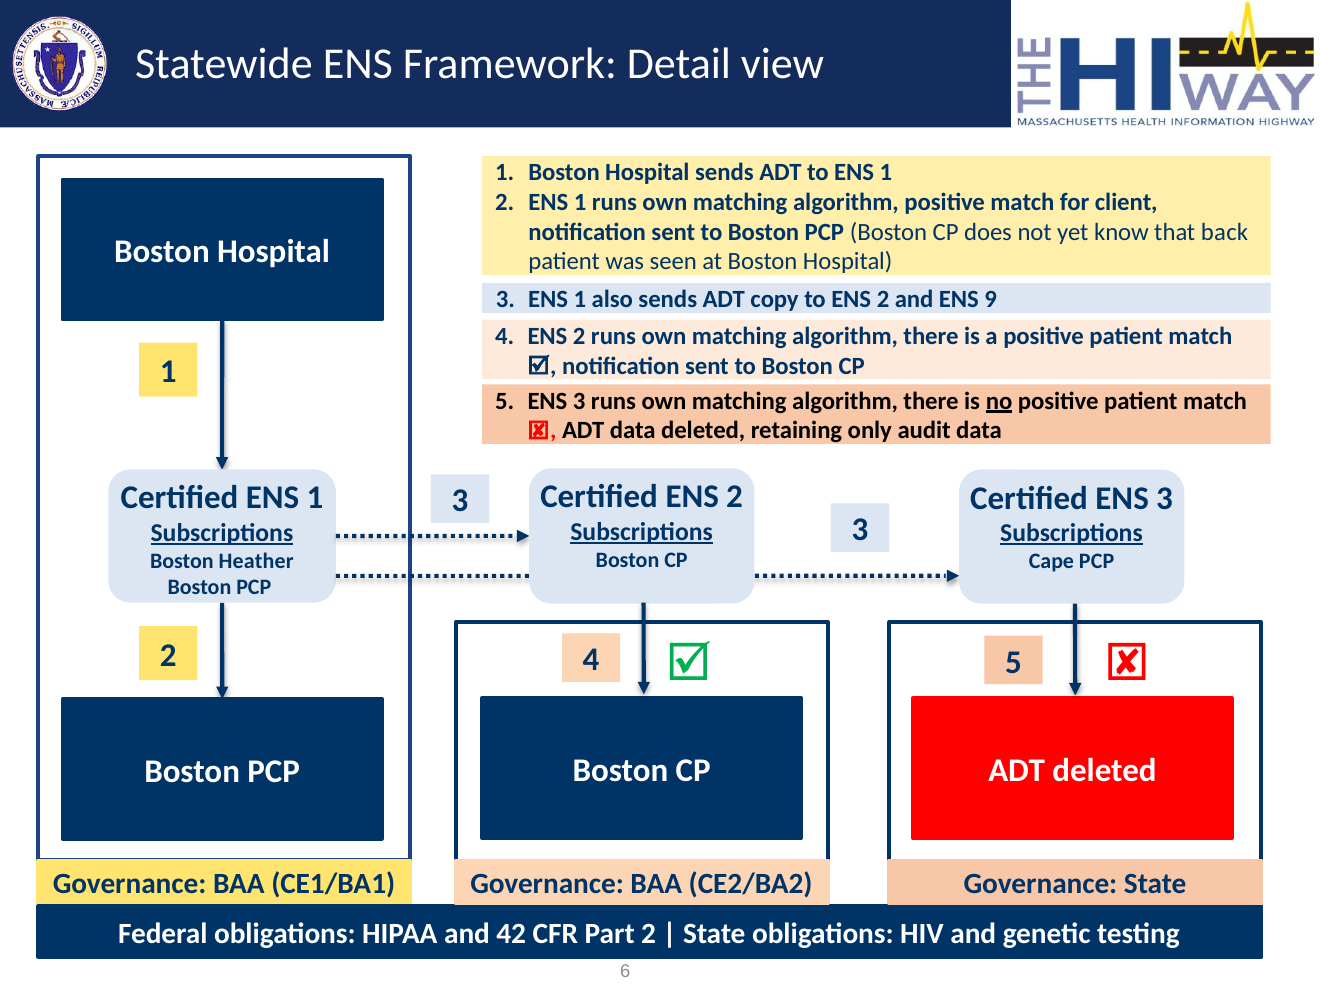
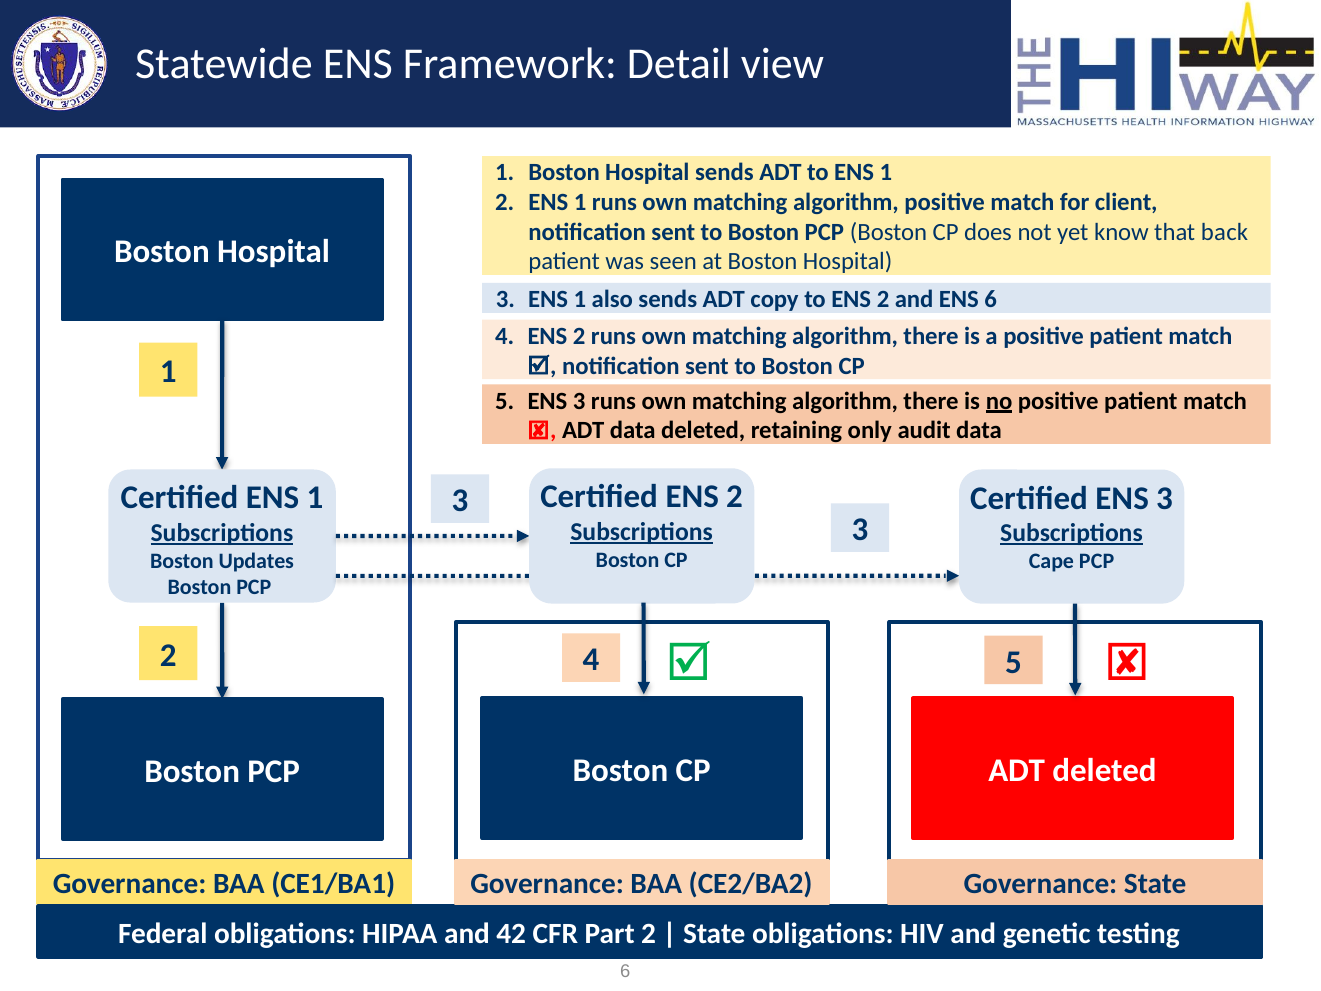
ENS 9: 9 -> 6 (991, 300)
Heather: Heather -> Updates (256, 561)
